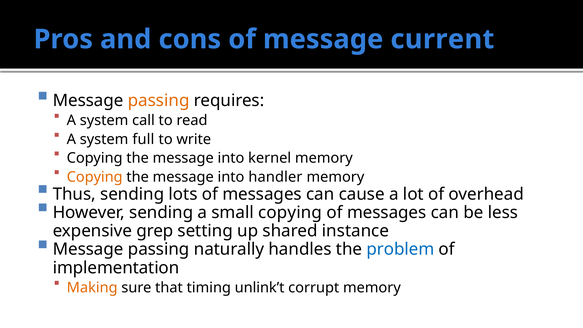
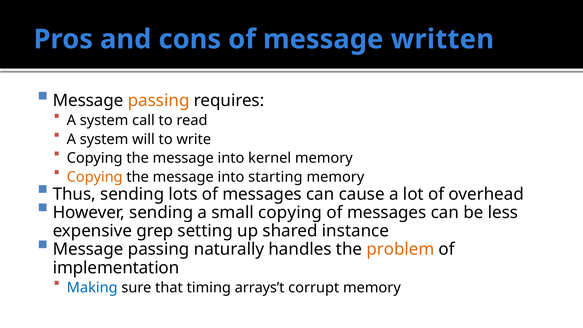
current: current -> written (442, 39)
full: full -> will (143, 139)
handler: handler -> starting (275, 177)
problem colour: blue -> orange (400, 249)
Making colour: orange -> blue (92, 287)
unlink’t: unlink’t -> arrays’t (260, 287)
